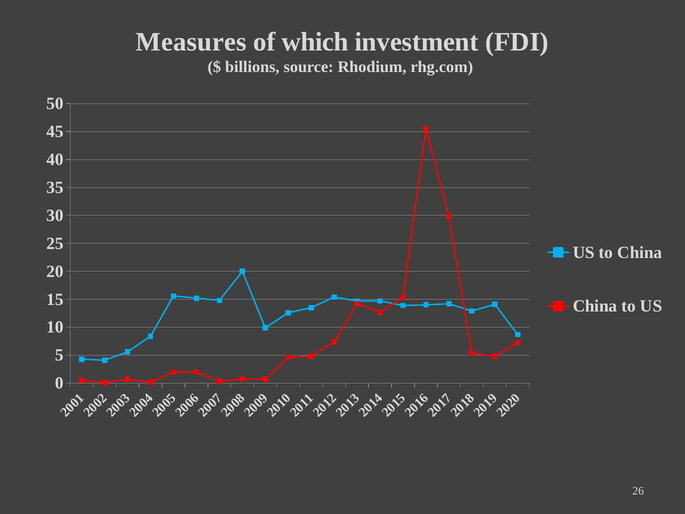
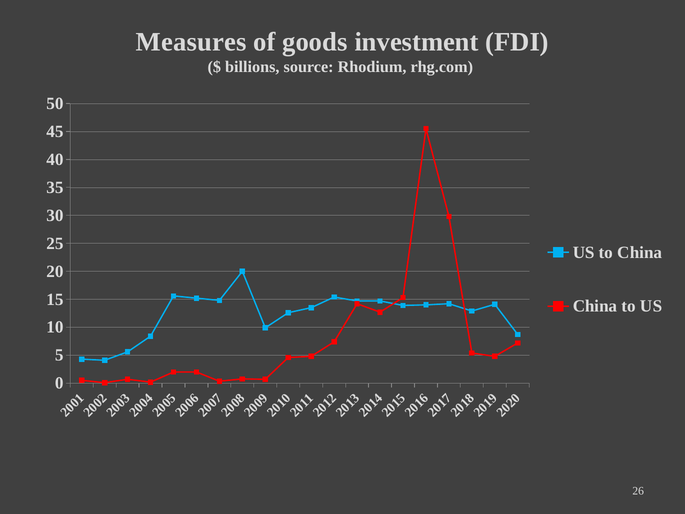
which: which -> goods (315, 42)
